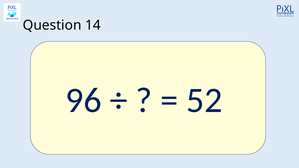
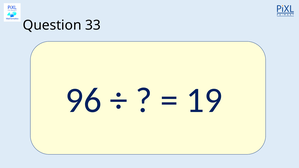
14: 14 -> 33 (93, 25)
52: 52 -> 19 (204, 100)
